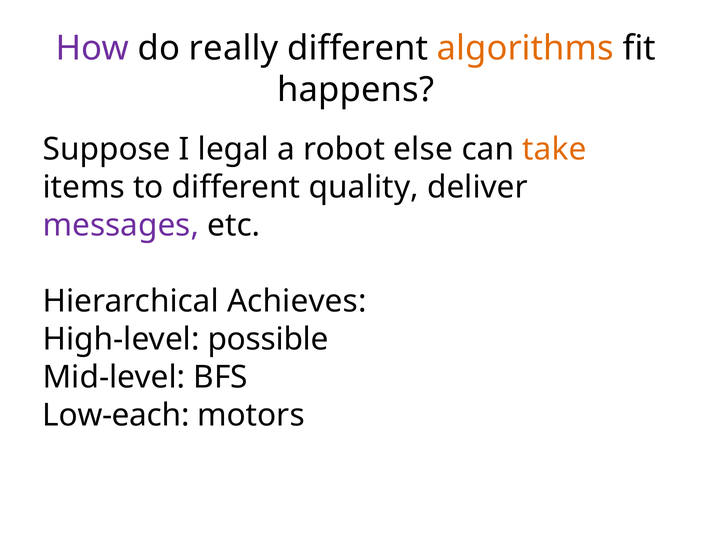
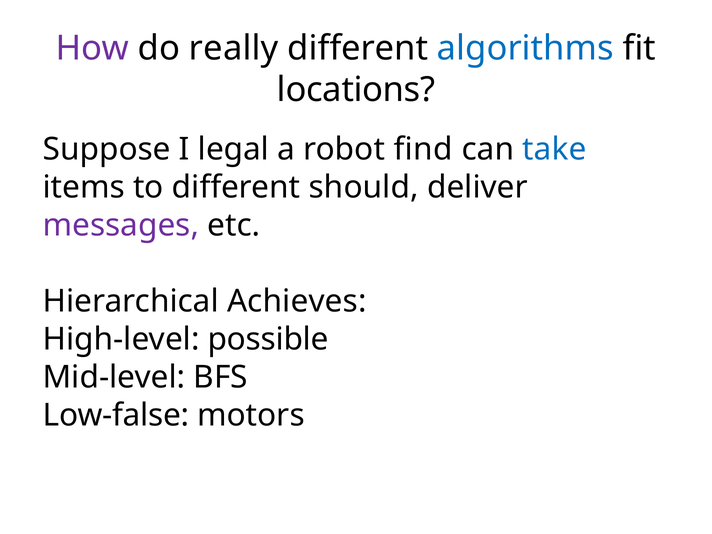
algorithms colour: orange -> blue (525, 48)
happens: happens -> locations (356, 90)
else: else -> find (423, 149)
take colour: orange -> blue (554, 149)
quality: quality -> should (364, 187)
Low-each: Low-each -> Low-false (116, 415)
